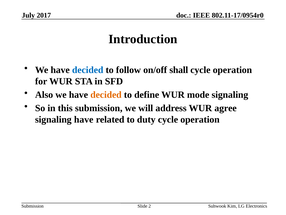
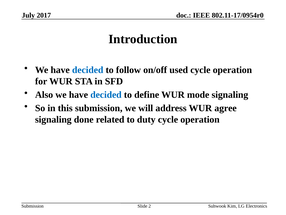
shall: shall -> used (179, 70)
decided colour: orange -> blue (106, 95)
signaling have: have -> done (84, 119)
